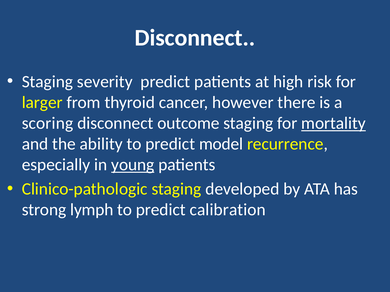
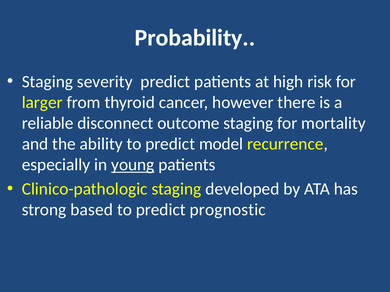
Disconnect: Disconnect -> Probability (195, 38)
scoring: scoring -> reliable (48, 123)
mortality underline: present -> none (333, 123)
lymph: lymph -> based (92, 210)
calibration: calibration -> prognostic (228, 210)
